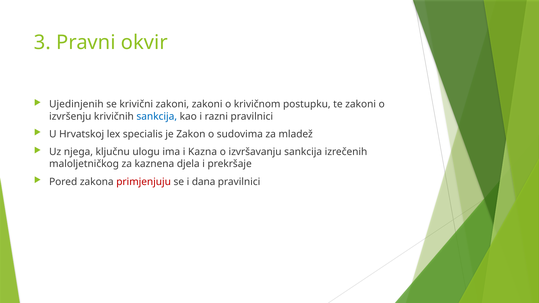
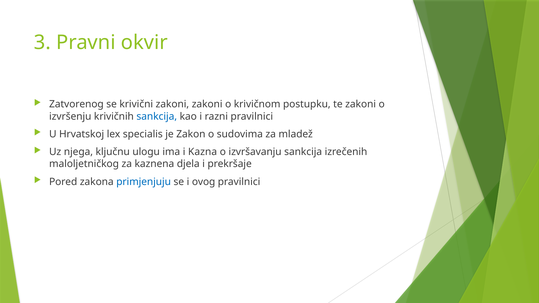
Ujedinjenih: Ujedinjenih -> Zatvorenog (76, 104)
primjenjuju colour: red -> blue (144, 182)
dana: dana -> ovog (204, 182)
